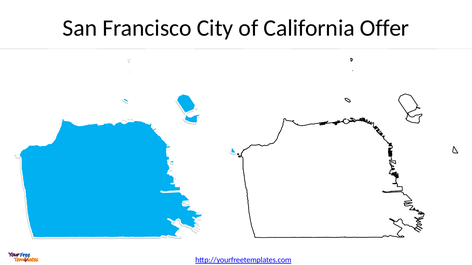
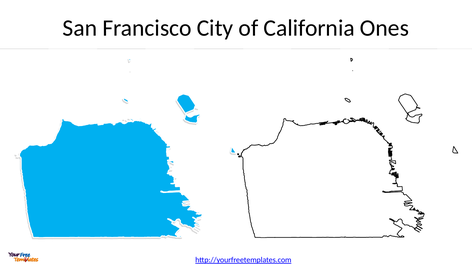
Offer: Offer -> Ones (384, 28)
